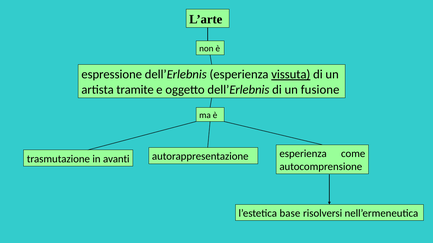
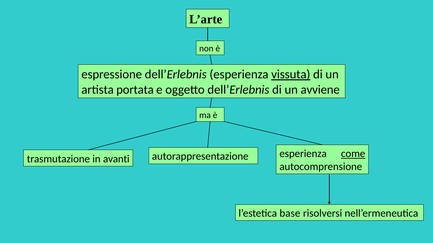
tramite: tramite -> portata (135, 90)
fusione: fusione -> avviene (320, 90)
come underline: none -> present (353, 154)
